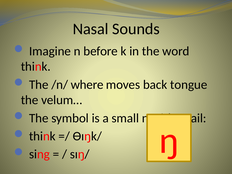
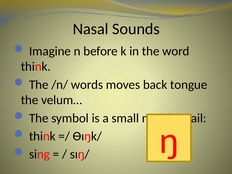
where: where -> words (87, 85)
